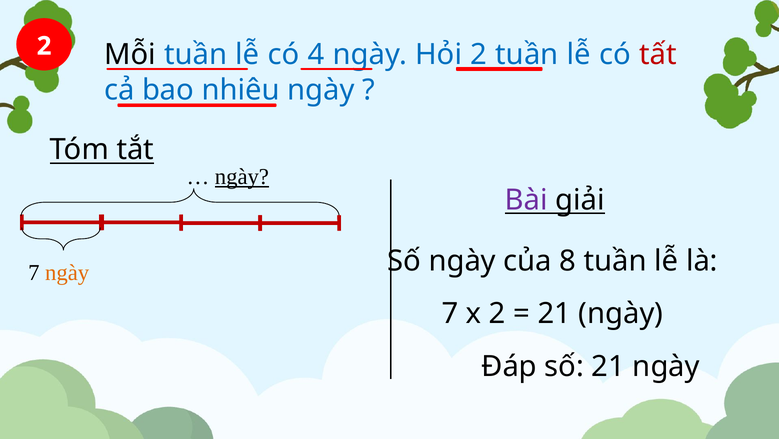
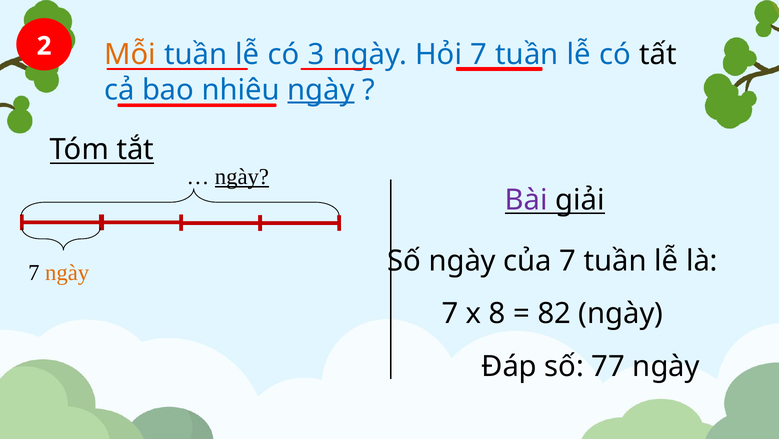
Mỗi colour: black -> orange (130, 55)
4: 4 -> 3 (316, 55)
Hỏi 2: 2 -> 7 (479, 55)
tất colour: red -> black (658, 55)
ngày underline: none -> present (321, 90)
của 8: 8 -> 7 (568, 261)
x 2: 2 -> 8 (497, 313)
21: 21 -> 82 (554, 313)
số 21: 21 -> 77 (608, 366)
